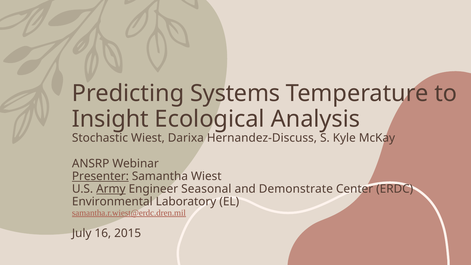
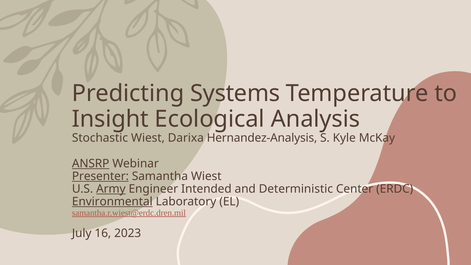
Hernandez-Discuss: Hernandez-Discuss -> Hernandez-Analysis (262, 138)
ANSRP underline: none -> present (91, 163)
Seasonal: Seasonal -> Intended (206, 189)
Demonstrate: Demonstrate -> Deterministic (296, 189)
Environmental underline: none -> present (112, 202)
2015: 2015 -> 2023 (128, 233)
